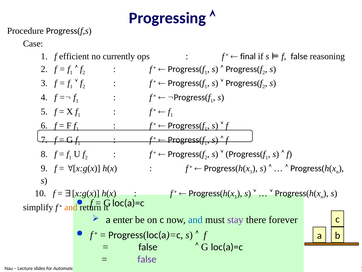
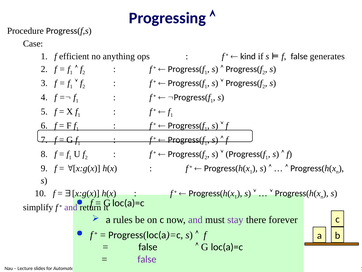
currently: currently -> anything (119, 56)
final: final -> kind (248, 56)
reasoning: reasoning -> generates (327, 56)
and colour: orange -> purple (71, 207)
enter: enter -> rules (123, 219)
and colour: blue -> purple (195, 219)
